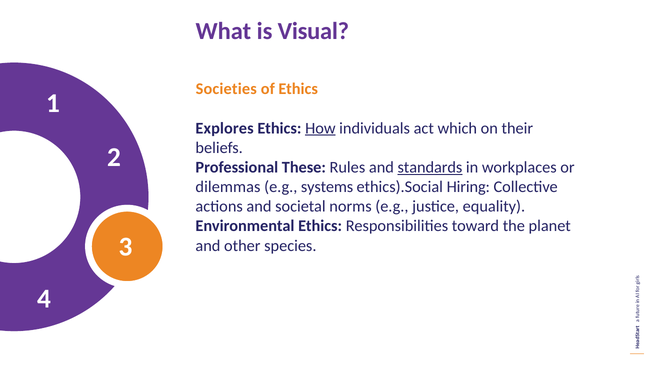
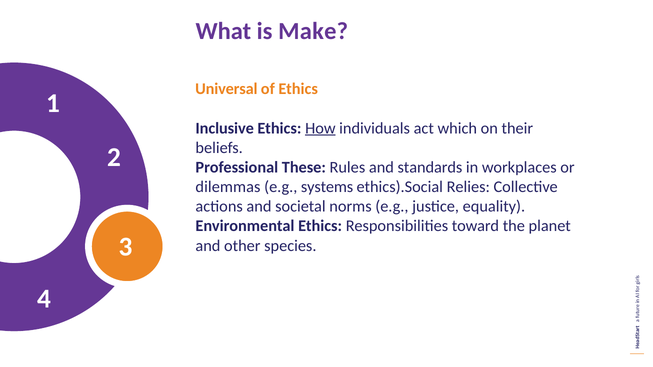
Visual: Visual -> Make (313, 31)
Societies: Societies -> Universal (226, 89)
Explores: Explores -> Inclusive (225, 128)
standards underline: present -> none (430, 168)
Hiring: Hiring -> Relies (468, 187)
